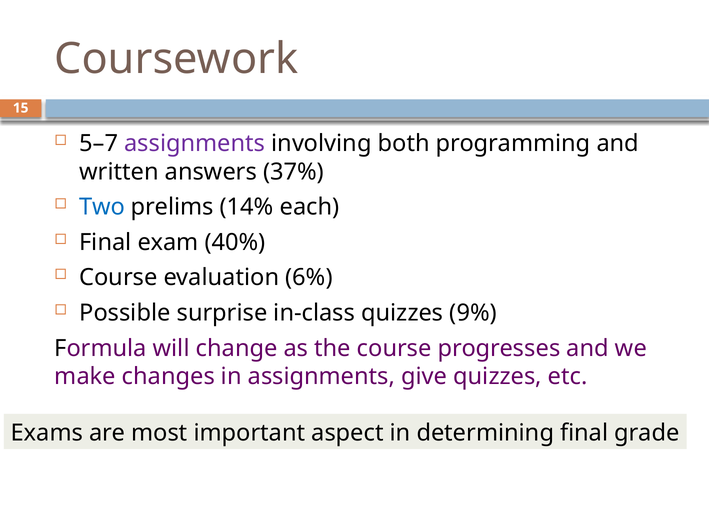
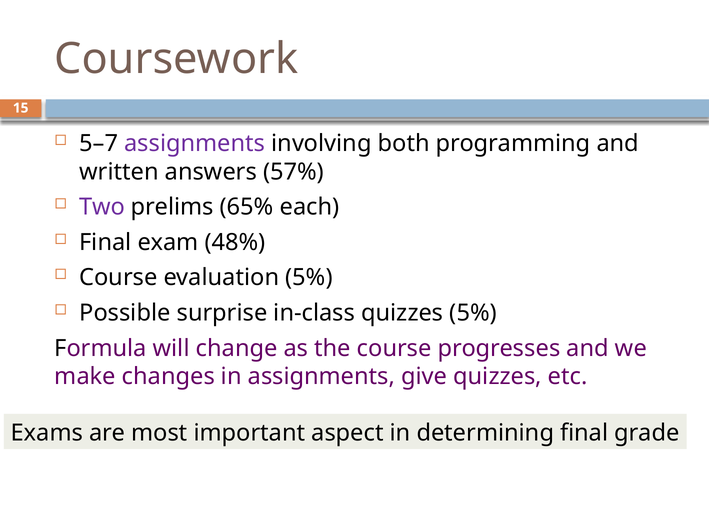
37%: 37% -> 57% (294, 172)
Two colour: blue -> purple (102, 207)
14%: 14% -> 65% (247, 207)
40%: 40% -> 48% (235, 242)
evaluation 6%: 6% -> 5% (309, 278)
quizzes 9%: 9% -> 5% (473, 313)
